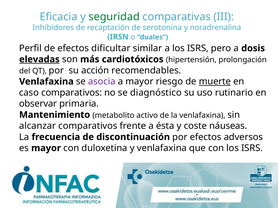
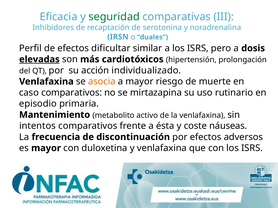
recomendables: recomendables -> individualizado (146, 71)
asocia colour: purple -> orange (102, 82)
muerte underline: present -> none (215, 82)
diagnóstico: diagnóstico -> mirtazapina (156, 93)
observar: observar -> episodio (38, 104)
alcanzar: alcanzar -> intentos (38, 126)
